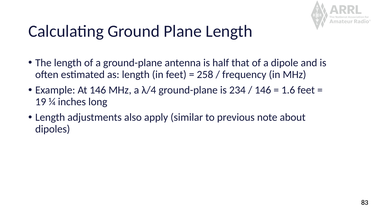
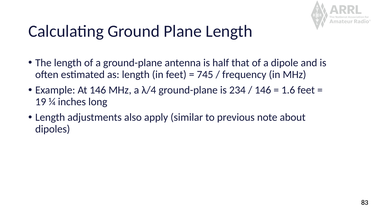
258: 258 -> 745 (205, 74)
